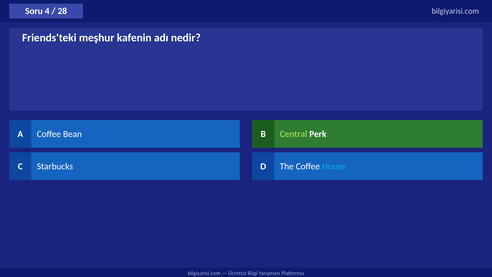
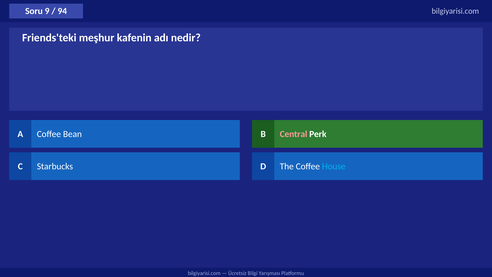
4: 4 -> 9 (47, 11)
28: 28 -> 94 (62, 11)
Central colour: light green -> pink (294, 134)
